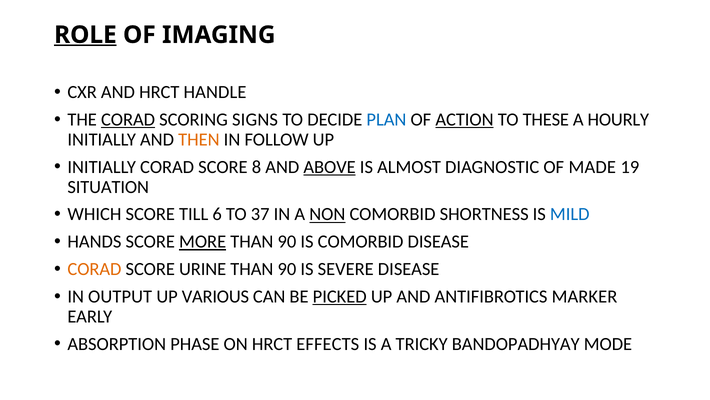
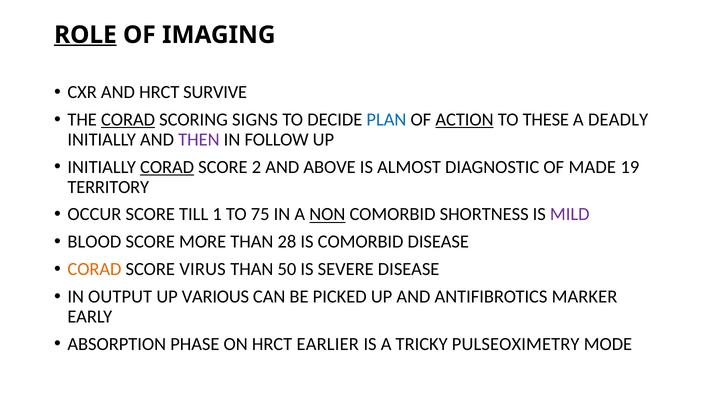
HANDLE: HANDLE -> SURVIVE (215, 92)
HOURLY: HOURLY -> DEADLY (618, 119)
THEN colour: orange -> purple (199, 139)
CORAD underline: none -> present (167, 167)
8: 8 -> 2 (256, 167)
ABOVE underline: present -> none (330, 167)
SITUATION: SITUATION -> TERRITORY (108, 187)
WHICH: WHICH -> OCCUR (94, 214)
6: 6 -> 1 (217, 214)
37: 37 -> 75 (260, 214)
MILD colour: blue -> purple (570, 214)
HANDS: HANDS -> BLOOD (94, 241)
MORE underline: present -> none (203, 241)
90: 90 -> 28 (287, 241)
URINE: URINE -> VIRUS (203, 269)
90: 90 -> 50 (287, 269)
PICKED underline: present -> none (340, 296)
EFFECTS: EFFECTS -> EARLIER (328, 343)
BANDOPADHYAY: BANDOPADHYAY -> PULSEOXIMETRY (516, 343)
